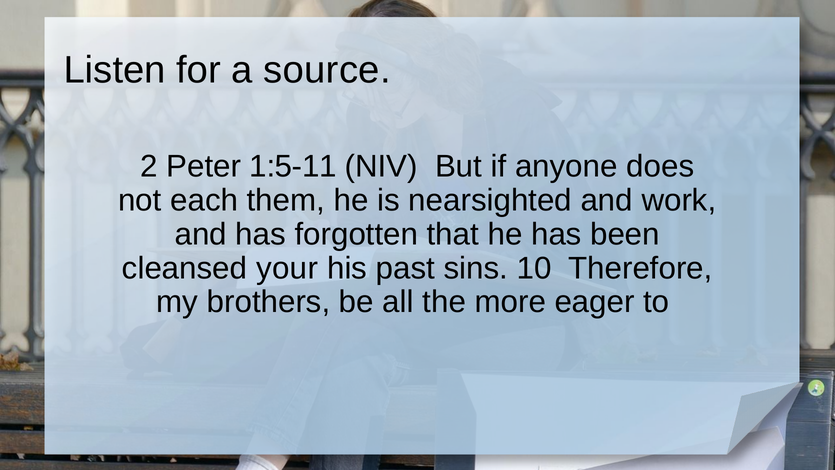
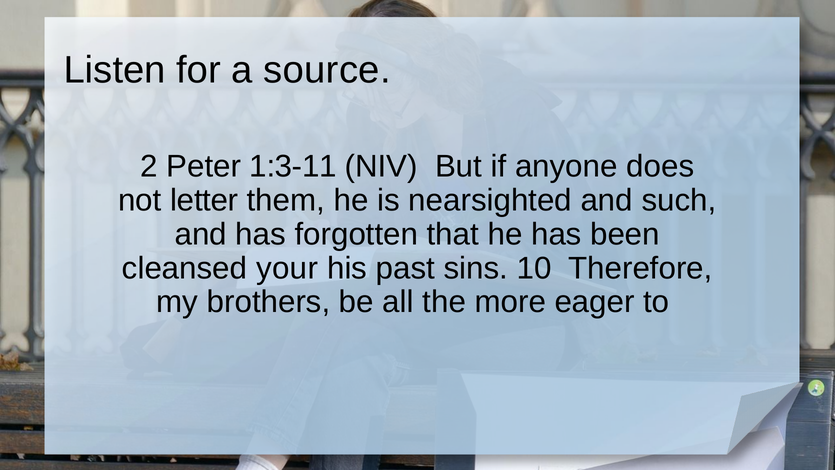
1:5-11: 1:5-11 -> 1:3-11 (293, 167)
each: each -> letter (204, 200)
work: work -> such (679, 200)
